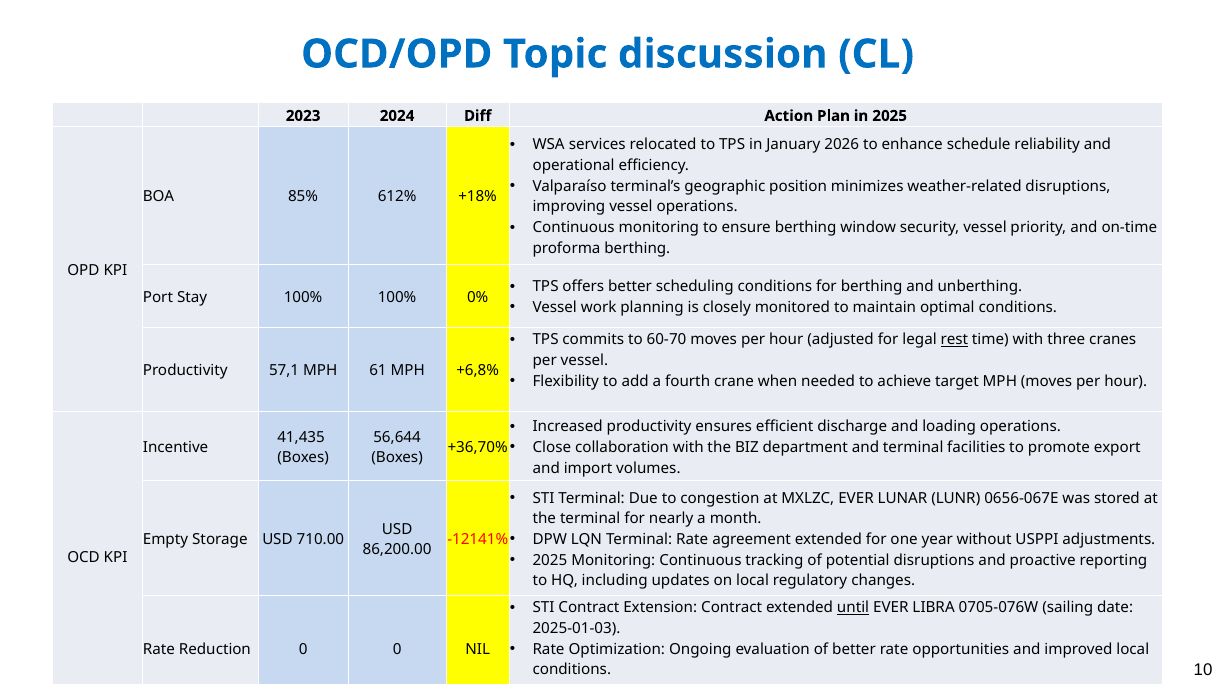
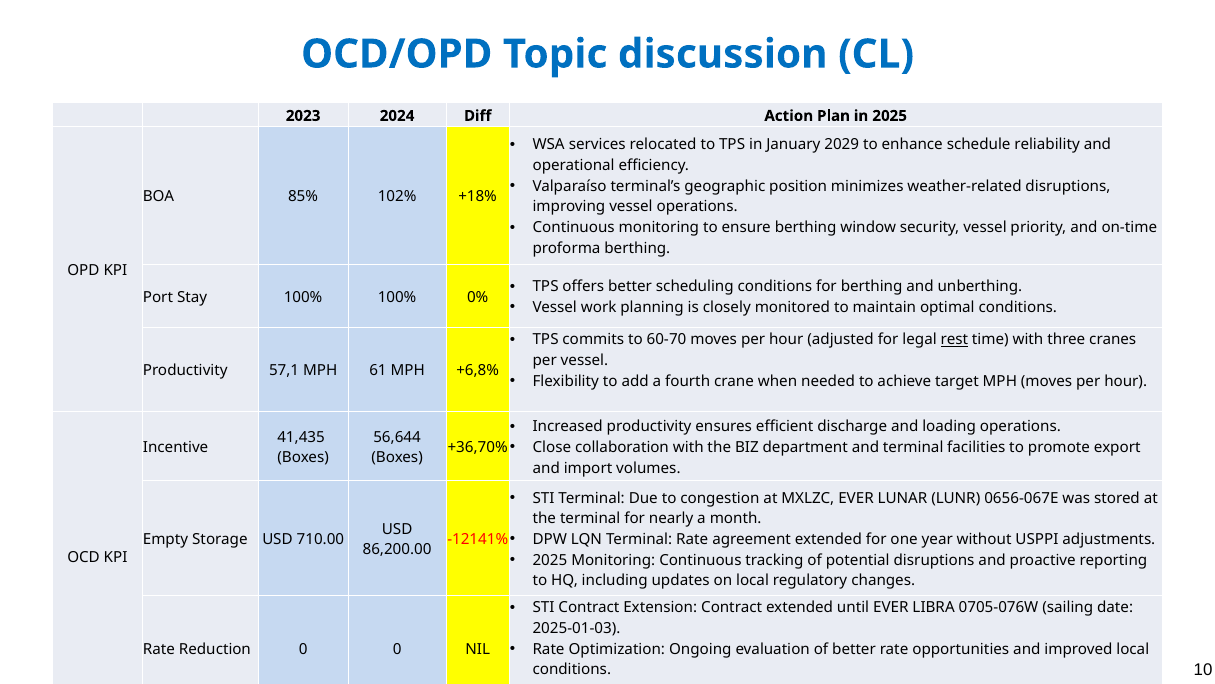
2026: 2026 -> 2029 (842, 145)
612%: 612% -> 102% (397, 196)
until underline: present -> none (853, 607)
